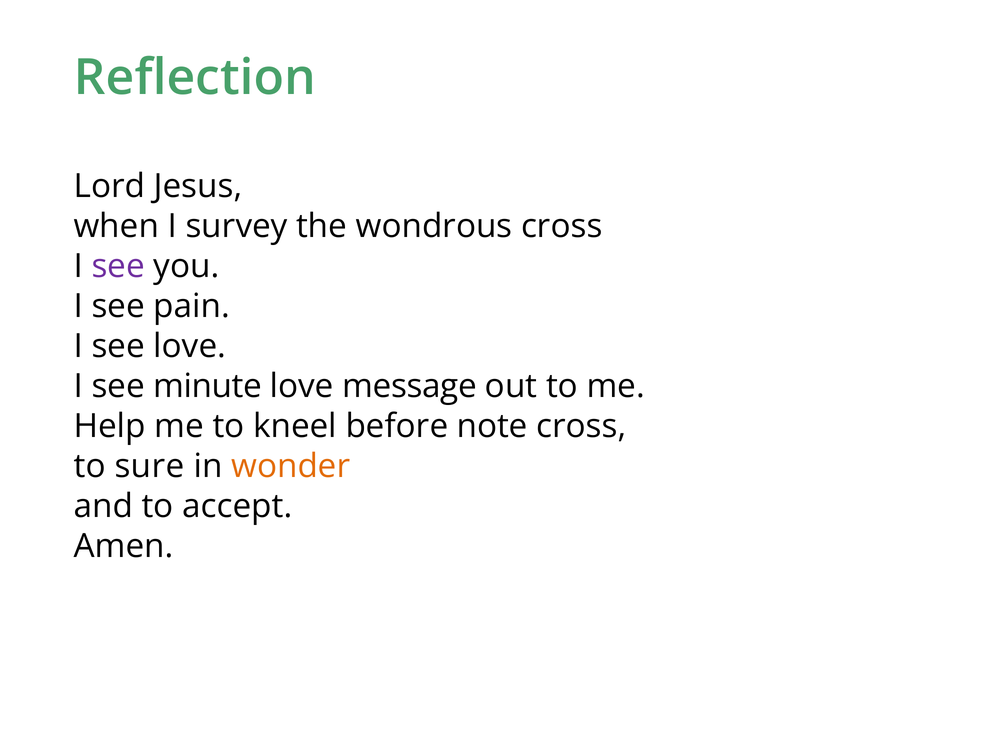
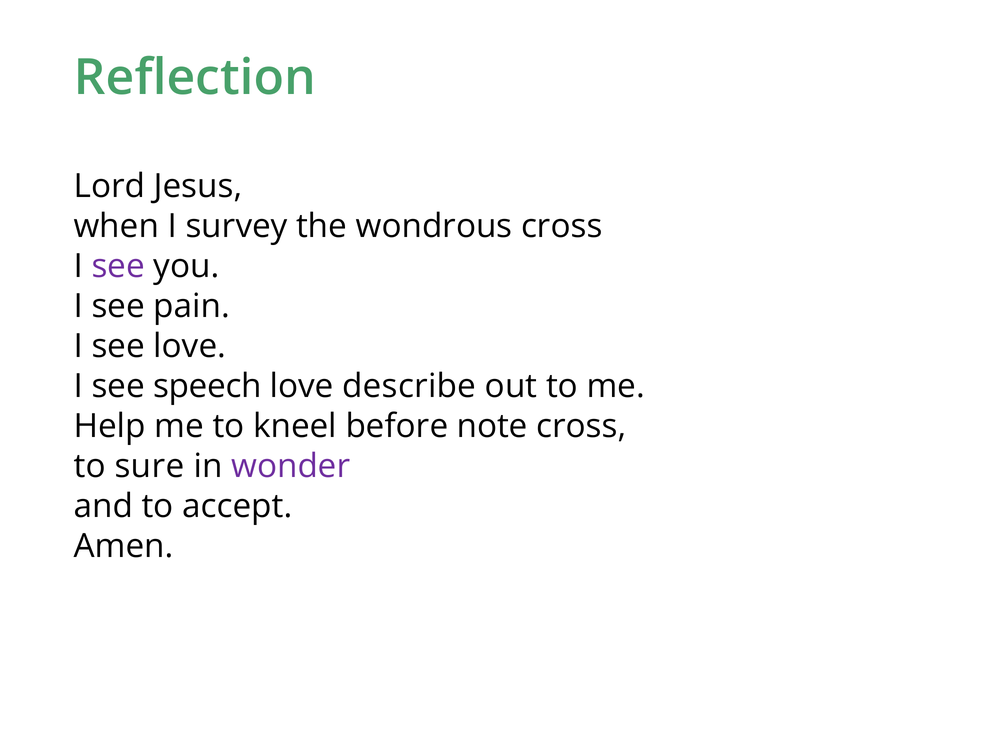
minute: minute -> speech (208, 386)
message: message -> describe (409, 386)
wonder colour: orange -> purple (291, 466)
